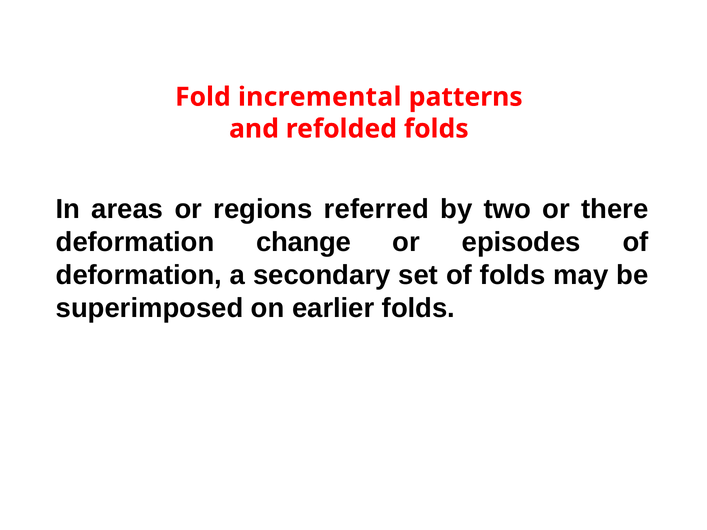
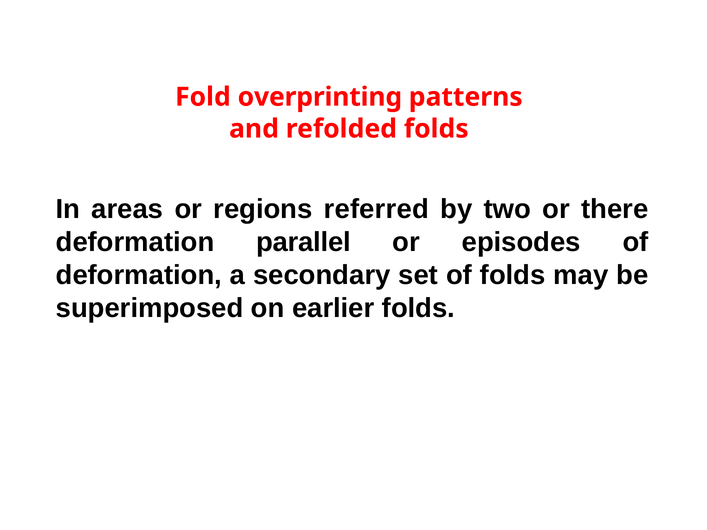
incremental: incremental -> overprinting (320, 97)
change: change -> parallel (303, 242)
